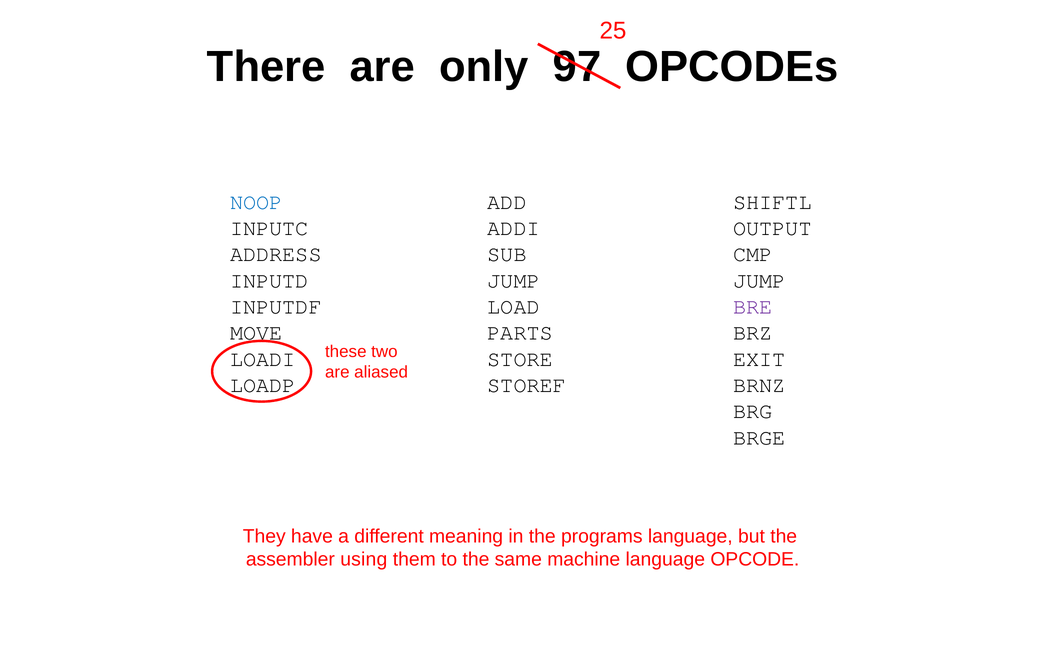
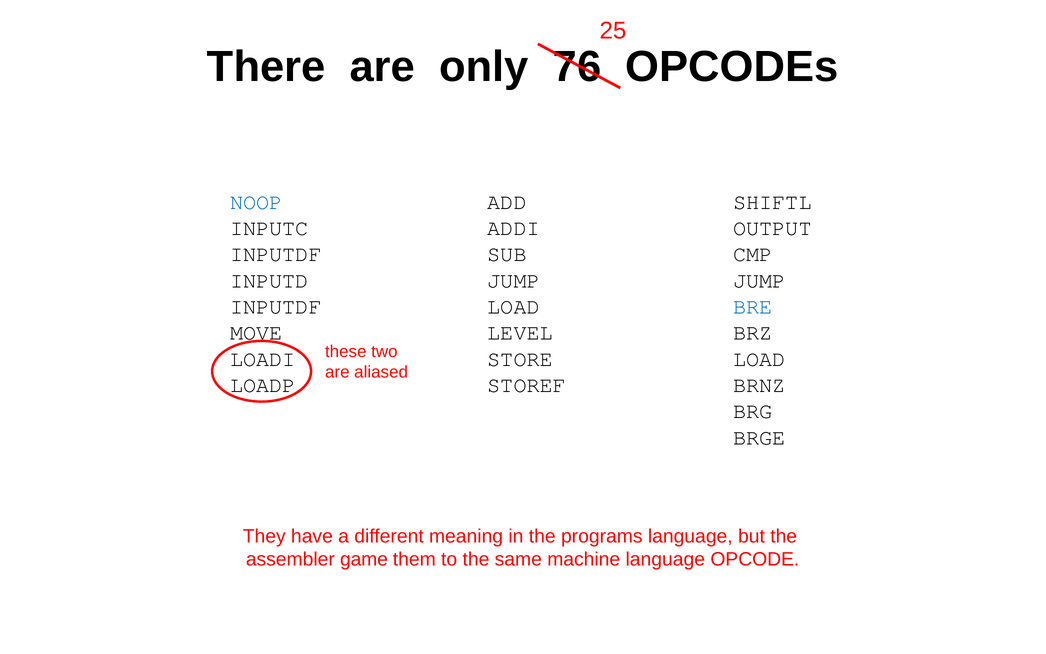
97: 97 -> 76 (577, 67)
ADDRESS: ADDRESS -> INPUTDF (276, 254)
BRE colour: purple -> blue (753, 306)
PARTS: PARTS -> LEVEL (520, 333)
EXIT: EXIT -> LOAD (759, 359)
using: using -> game (364, 559)
